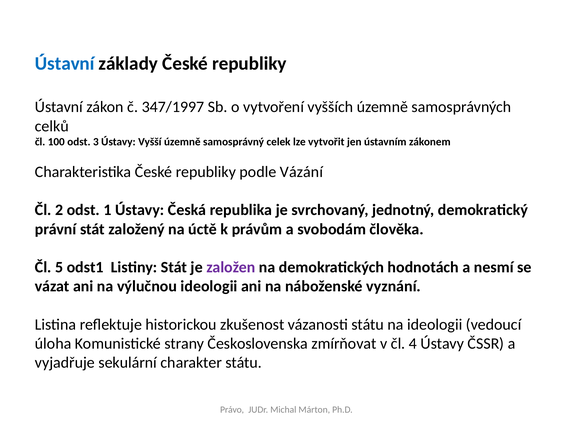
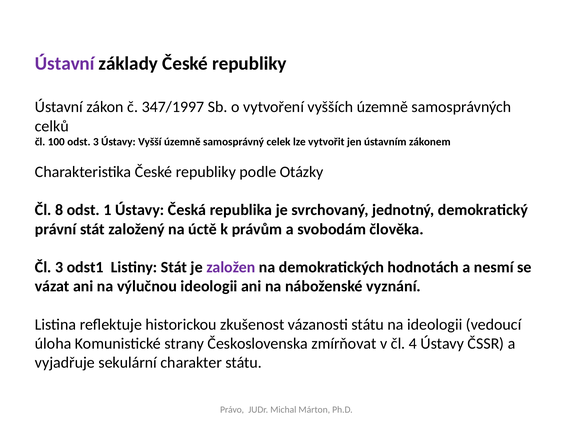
Ústavní colour: blue -> purple (65, 64)
Vázání: Vázání -> Otázky (302, 172)
2: 2 -> 8 (59, 210)
Čl 5: 5 -> 3 (59, 268)
